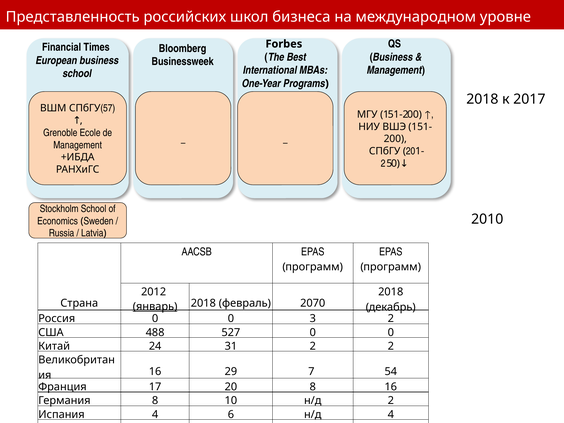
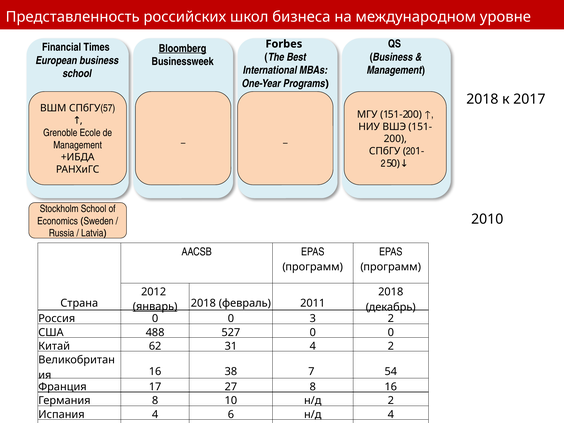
Bloomberg underline: none -> present (183, 48)
2070: 2070 -> 2011 (313, 303)
24: 24 -> 62 (155, 346)
31 2: 2 -> 4 (313, 346)
29: 29 -> 38 (231, 371)
20: 20 -> 27 (231, 387)
